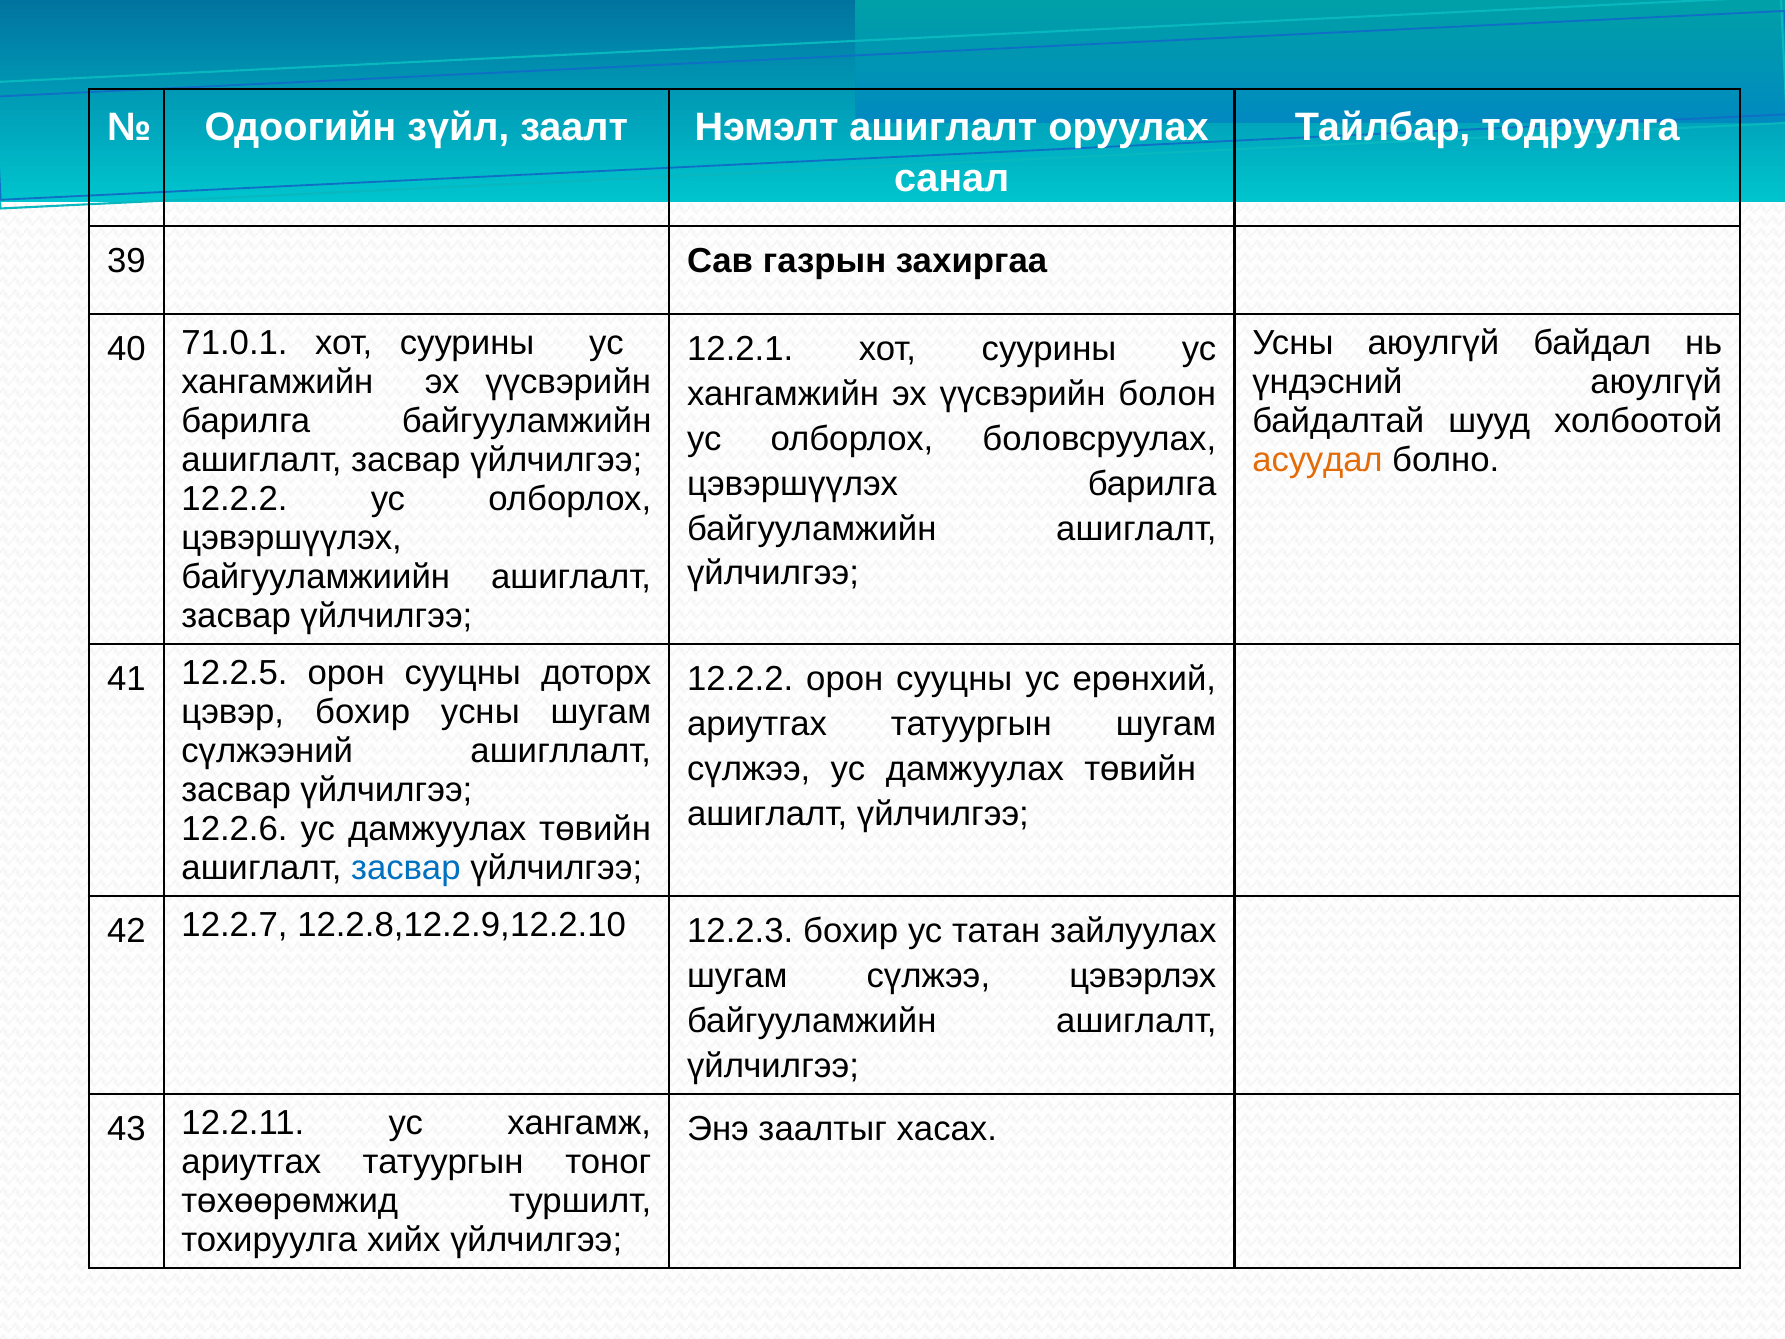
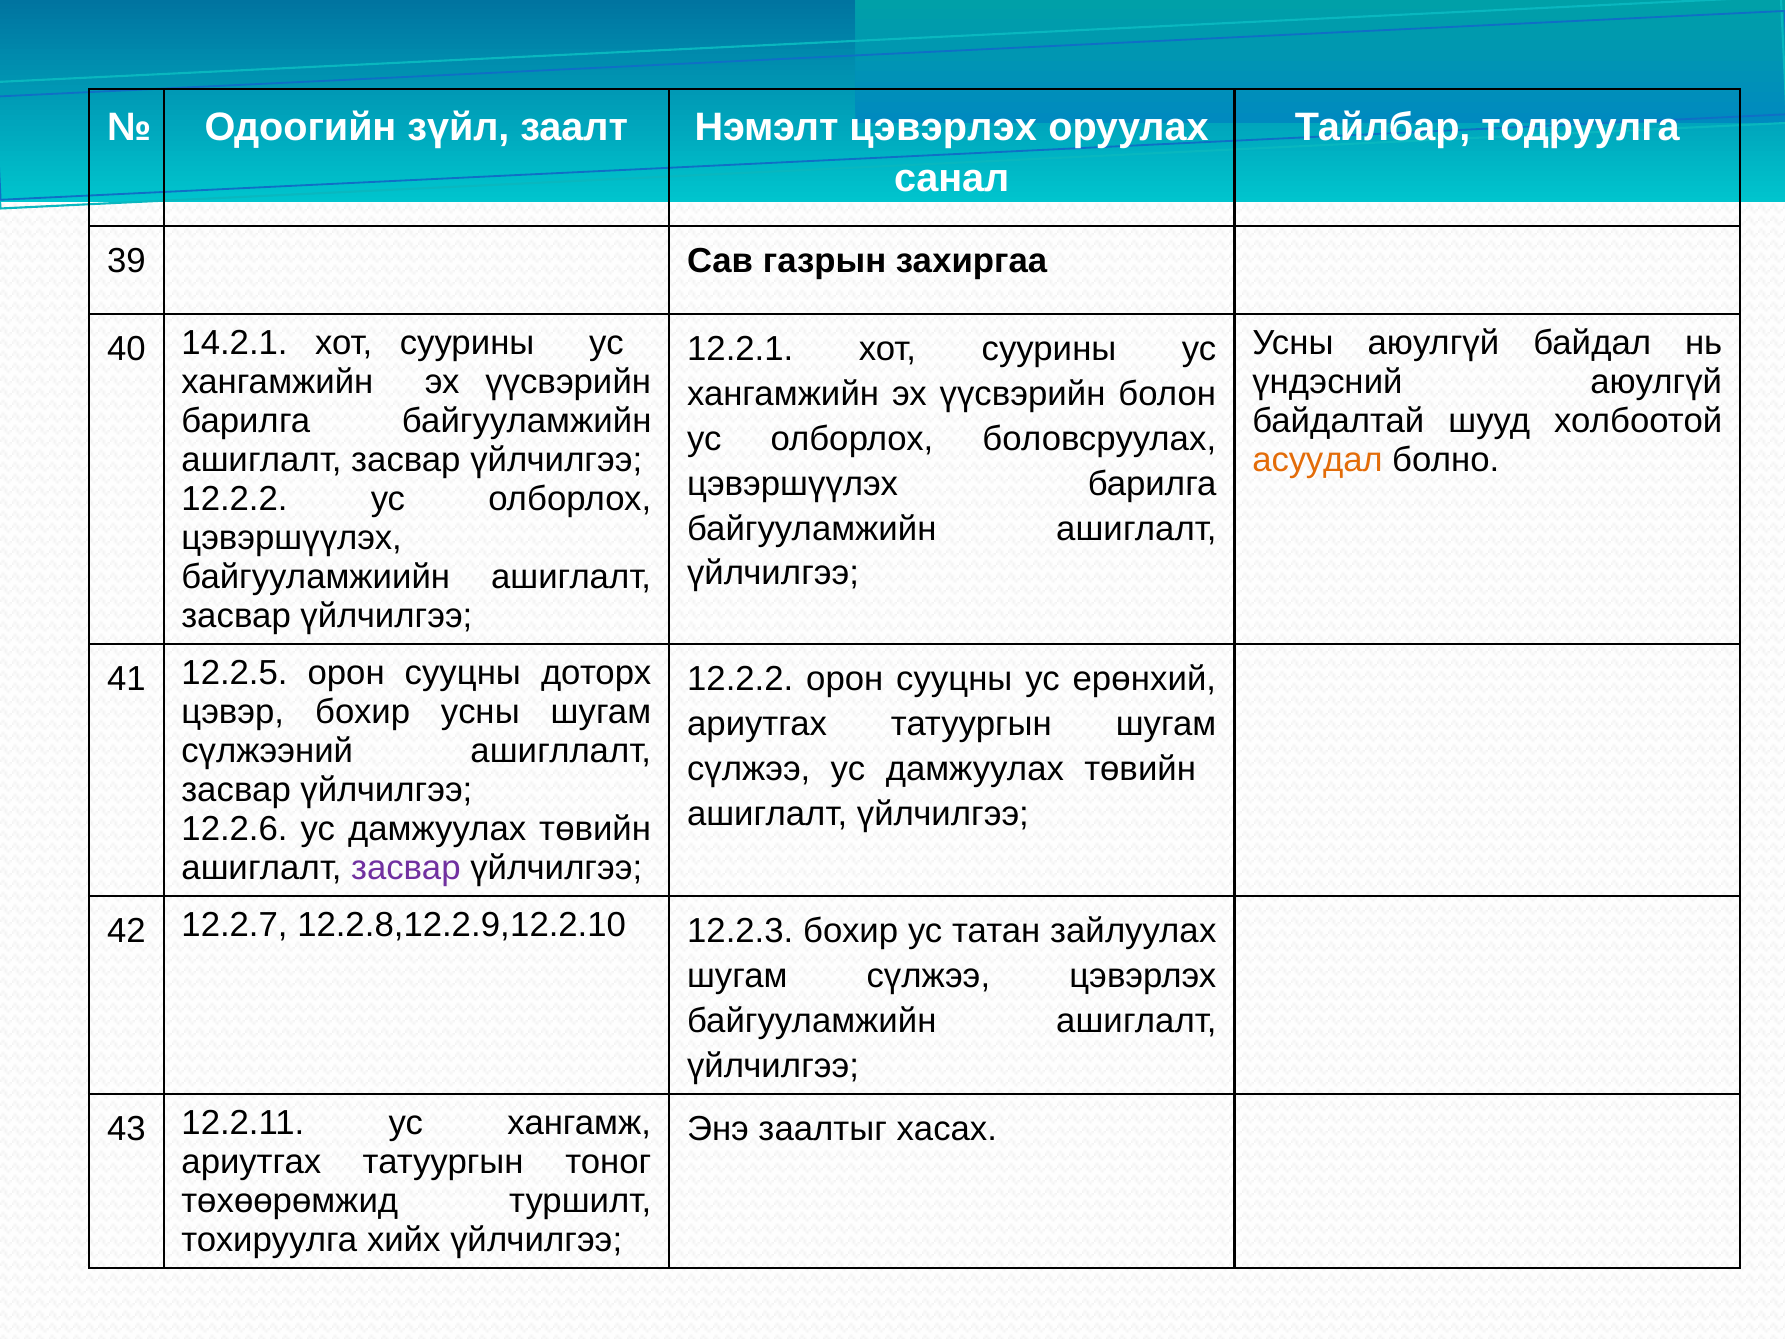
Нэмэлт ашиглалт: ашиглалт -> цэвэрлэх (943, 127)
71.0.1: 71.0.1 -> 14.2.1 (235, 343)
засвар colour: blue -> purple (406, 868)
